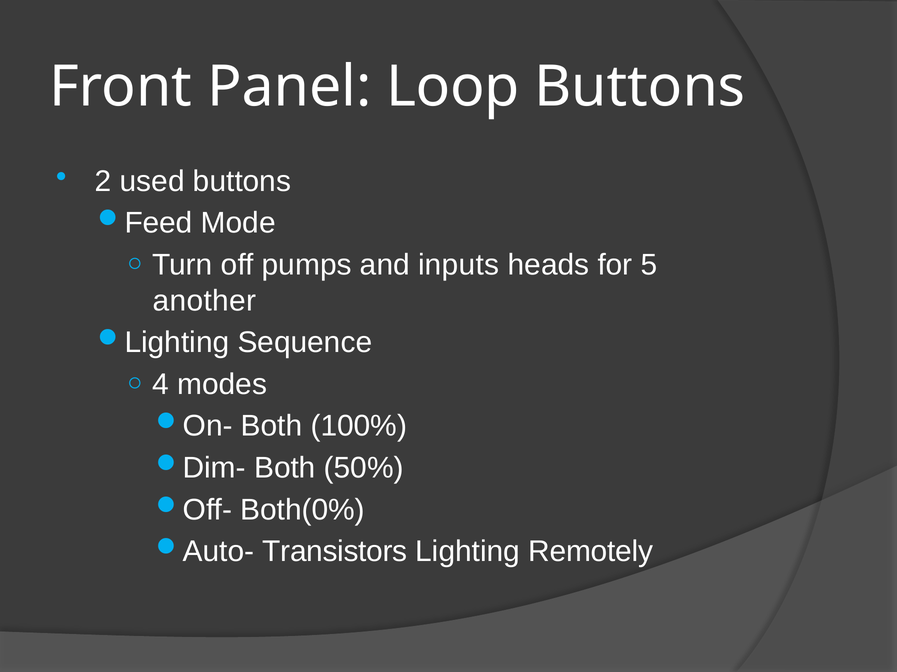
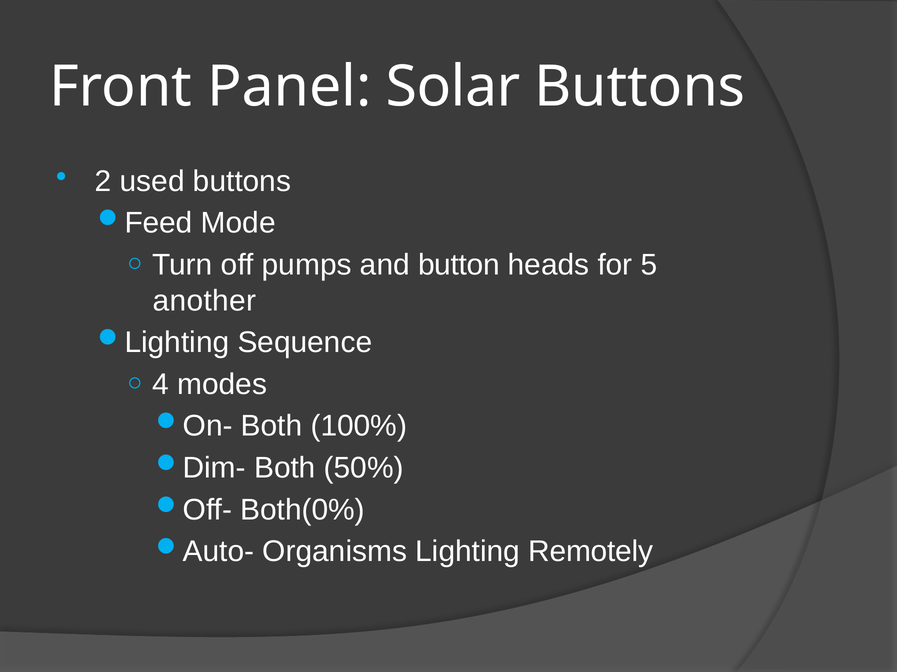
Loop: Loop -> Solar (453, 87)
inputs: inputs -> button (459, 265)
Transistors: Transistors -> Organisms (335, 552)
